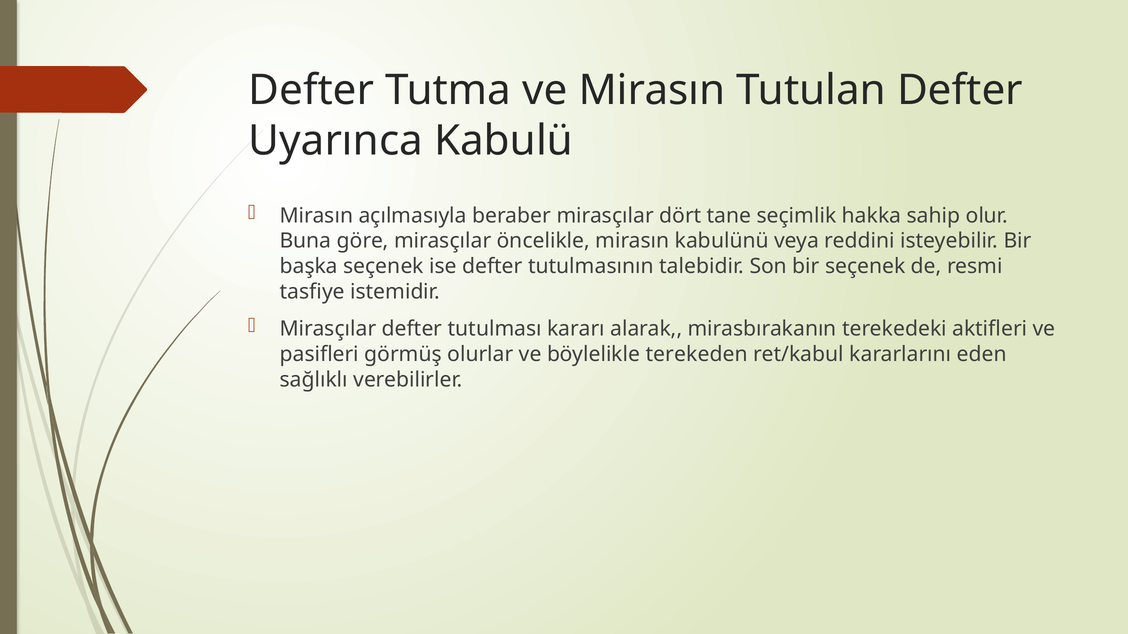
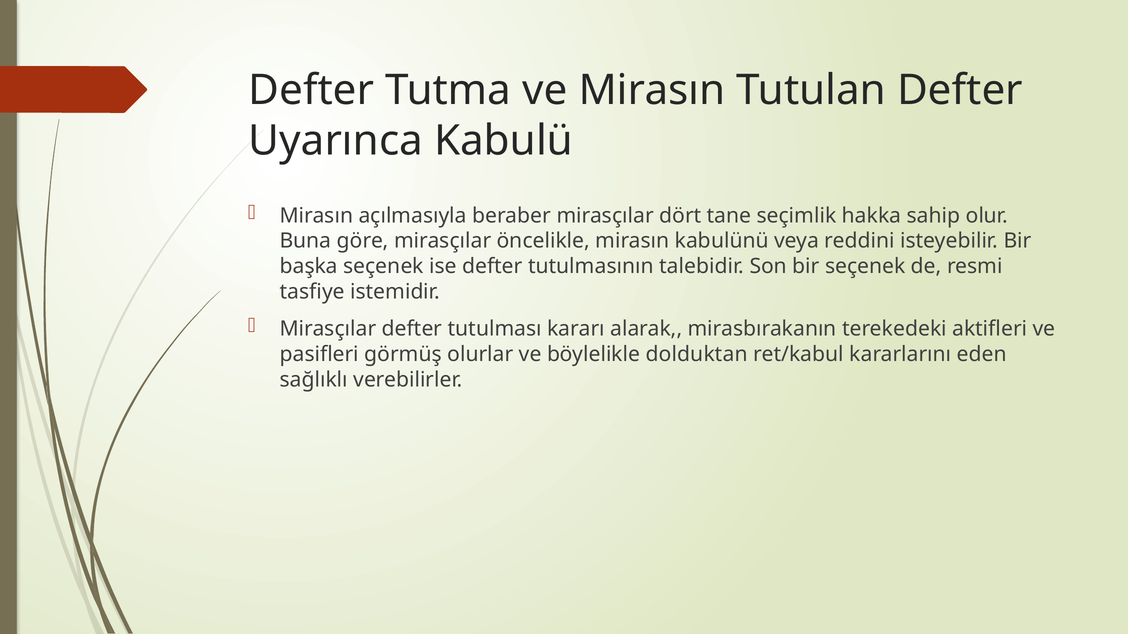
terekeden: terekeden -> dolduktan (697, 354)
